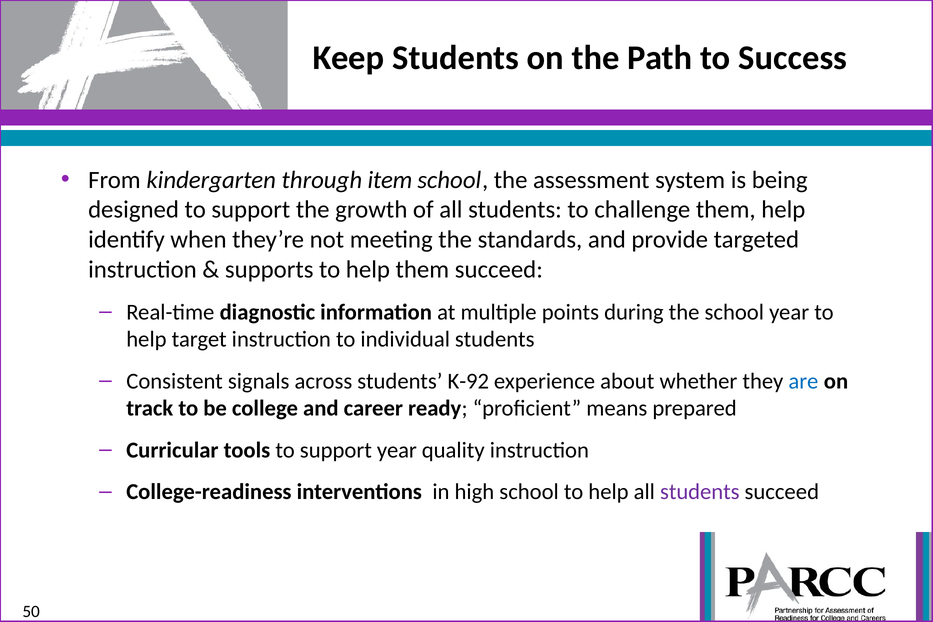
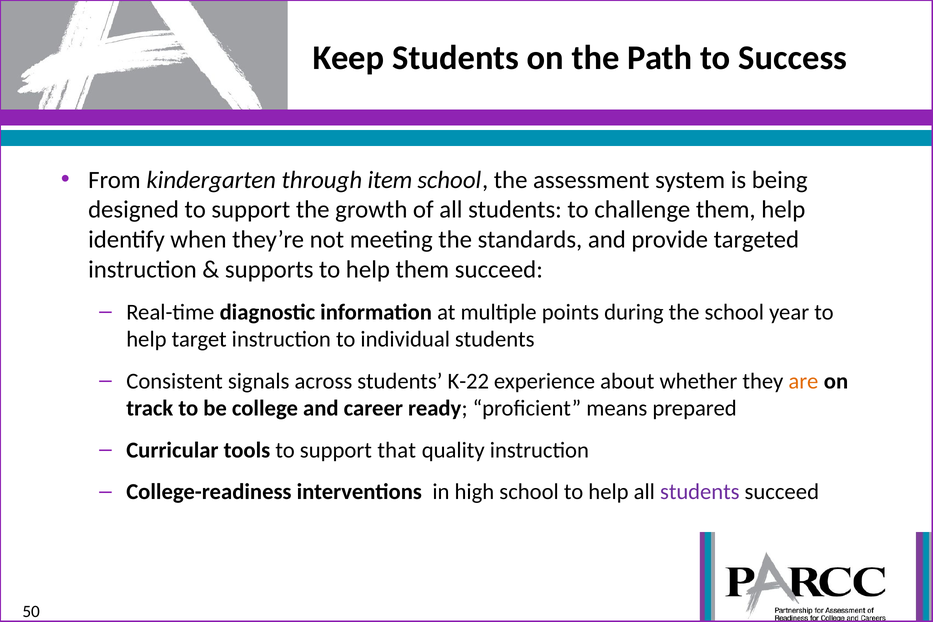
K-92: K-92 -> K-22 (468, 381)
are colour: blue -> orange (803, 381)
support year: year -> that (397, 450)
